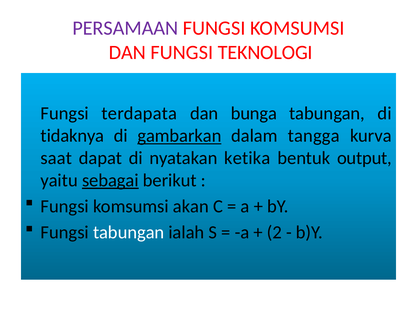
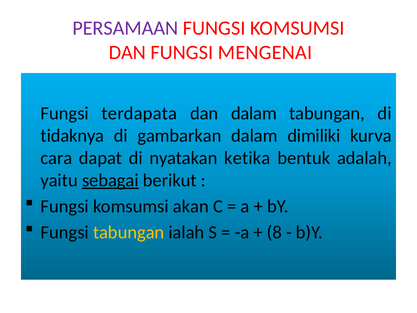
TEKNOLOGI: TEKNOLOGI -> MENGENAI (265, 53)
dan bunga: bunga -> dalam (254, 113)
gambarkan underline: present -> none (179, 136)
tangga: tangga -> dimiliki (314, 136)
saat: saat -> cara (56, 158)
output: output -> adalah (364, 158)
tabungan colour: white -> yellow (129, 232)
2: 2 -> 8 (274, 232)
